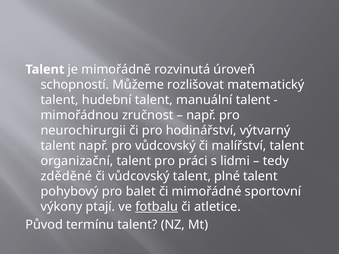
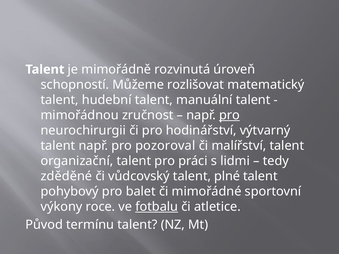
pro underline: none -> present (229, 115)
pro vůdcovský: vůdcovský -> pozoroval (165, 146)
ptají: ptají -> roce (100, 207)
